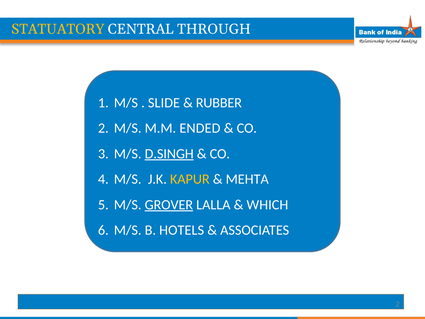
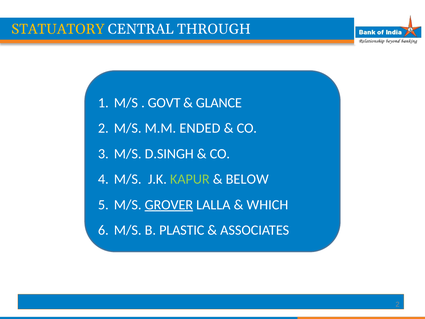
SLIDE: SLIDE -> GOVT (164, 103)
RUBBER: RUBBER -> GLANCE (219, 103)
D.SINGH underline: present -> none (169, 154)
KAPUR colour: yellow -> light green (190, 179)
MEHTA: MEHTA -> BELOW (247, 179)
HOTELS: HOTELS -> PLASTIC (182, 230)
